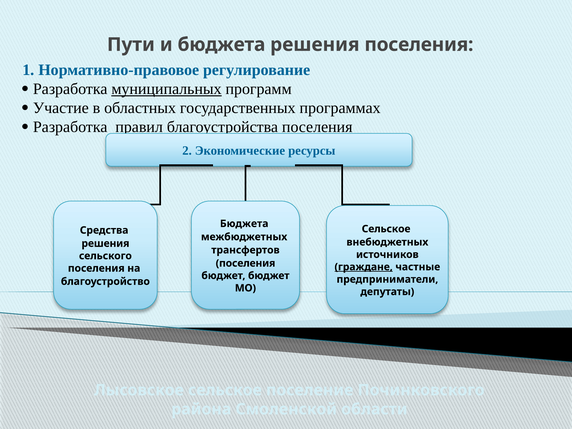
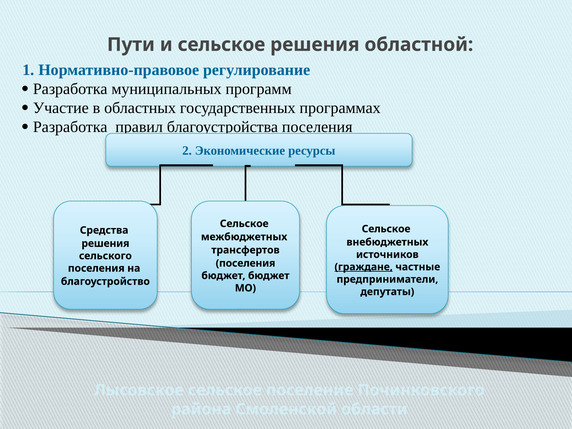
и бюджета: бюджета -> сельское (221, 45)
решения поселения: поселения -> областной (419, 45)
муниципальных underline: present -> none (167, 89)
Бюджета: Бюджета -> Сельское (244, 224)
